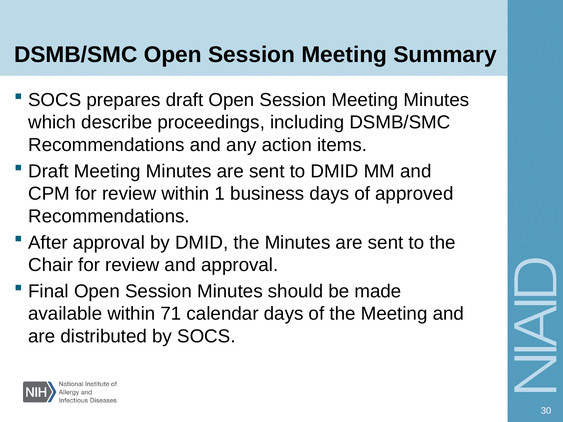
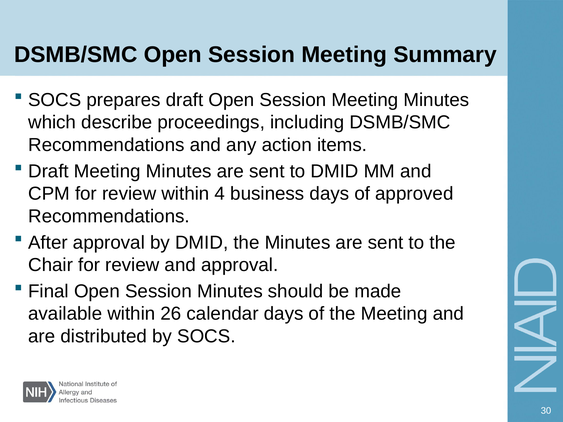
1: 1 -> 4 (220, 194)
71: 71 -> 26 (171, 314)
